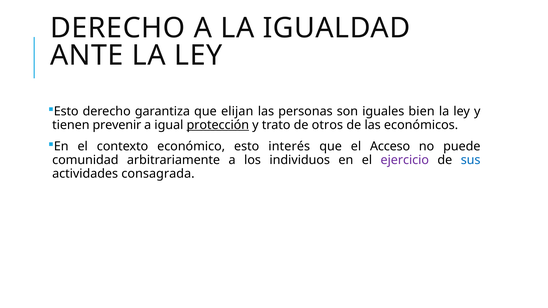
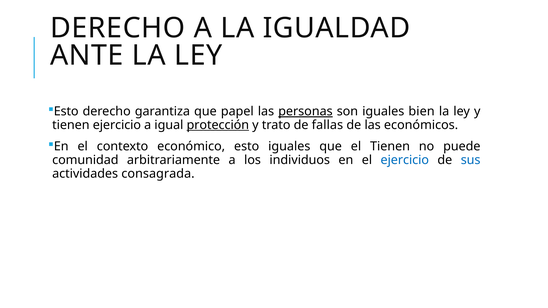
elijan: elijan -> papel (237, 112)
personas underline: none -> present (305, 112)
tienen prevenir: prevenir -> ejercicio (117, 125)
otros: otros -> fallas (327, 125)
esto interés: interés -> iguales (289, 147)
el Acceso: Acceso -> Tienen (390, 147)
ejercicio colour: purple -> blue (405, 160)
